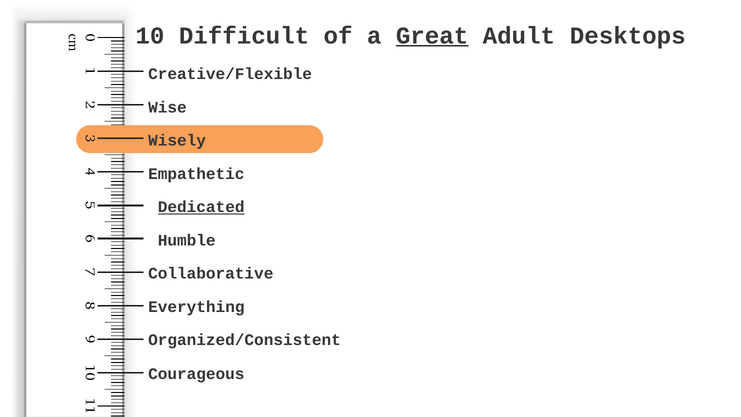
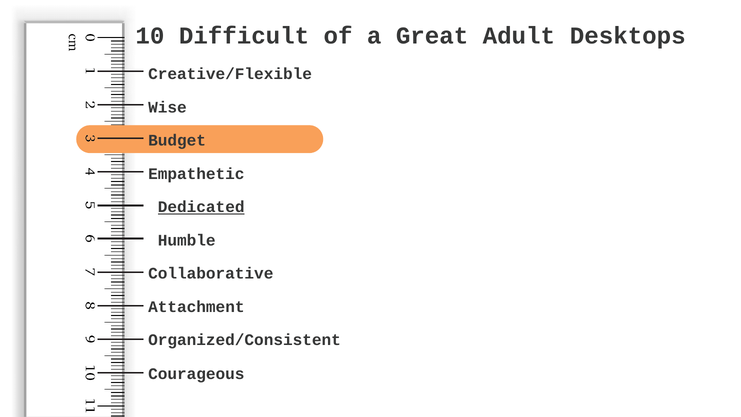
Great underline: present -> none (432, 36)
Wisely: Wisely -> Budget (177, 141)
Everything: Everything -> Attachment (196, 307)
